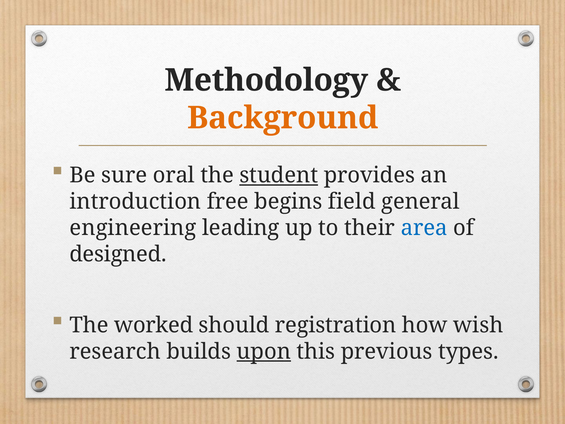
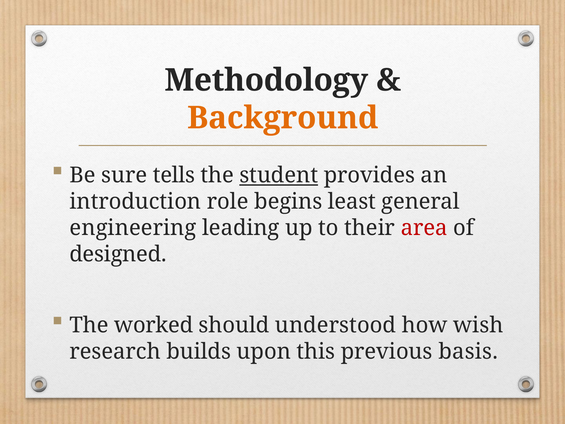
oral: oral -> tells (174, 175)
free: free -> role (228, 202)
field: field -> least (352, 202)
area colour: blue -> red (424, 228)
registration: registration -> understood (336, 325)
upon underline: present -> none (264, 351)
types: types -> basis (468, 351)
